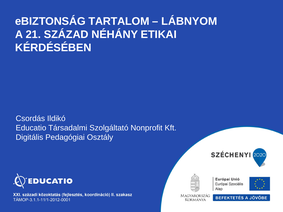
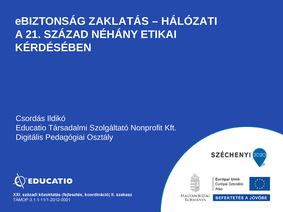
TARTALOM: TARTALOM -> ZAKLATÁS (119, 21)
LÁBNYOM: LÁBNYOM -> HÁLÓZATI (189, 21)
